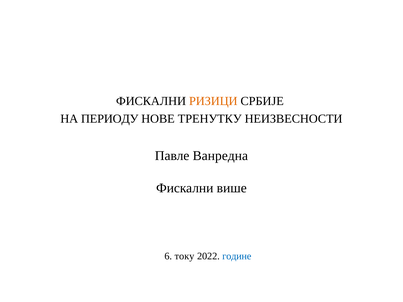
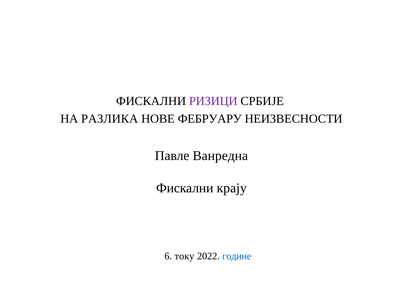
РИЗИЦИ colour: orange -> purple (213, 101)
ПЕРИОДУ: ПЕРИОДУ -> РАЗЛИКА (110, 119)
ТРЕНУТКУ: ТРЕНУТКУ -> ФЕБРУАРУ (210, 119)
више: више -> крају (232, 188)
